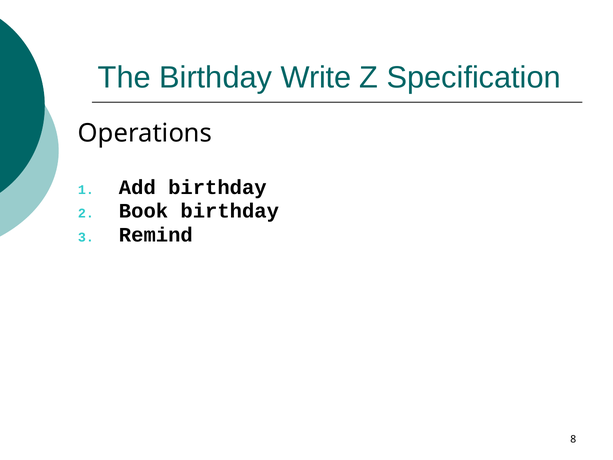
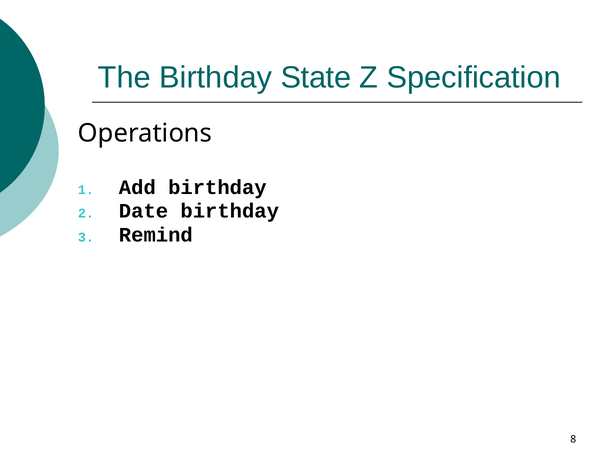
Write: Write -> State (316, 78)
Book: Book -> Date (144, 211)
